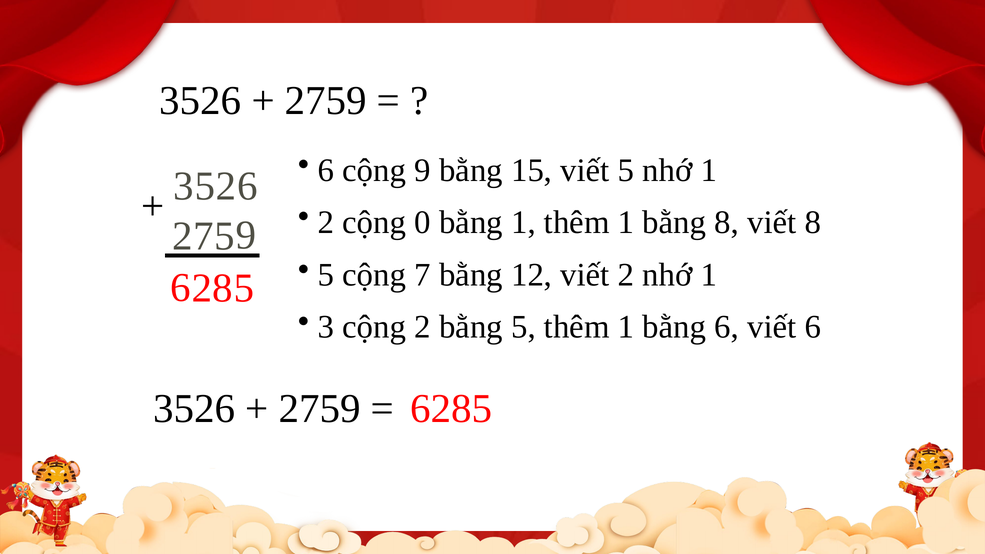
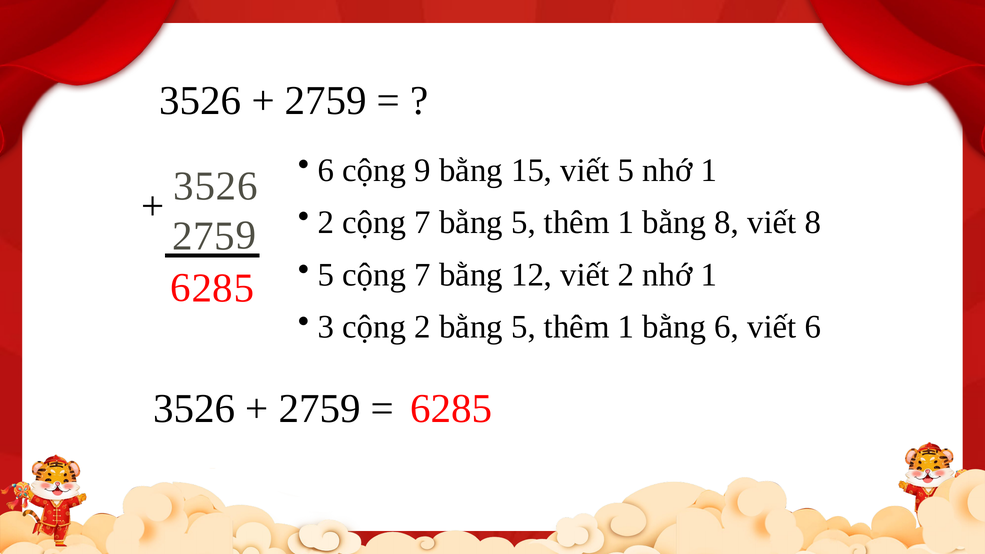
2 cộng 0: 0 -> 7 (423, 222)
1: 1 -> 5 (523, 222)
